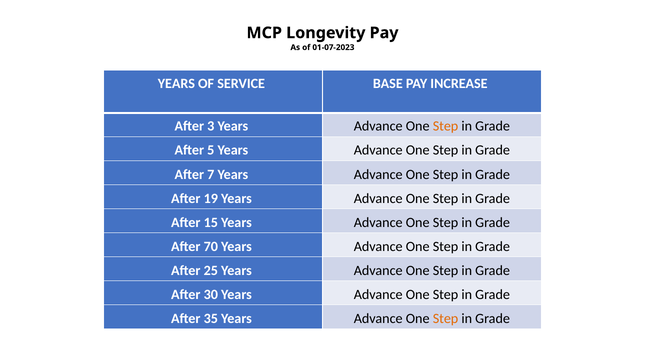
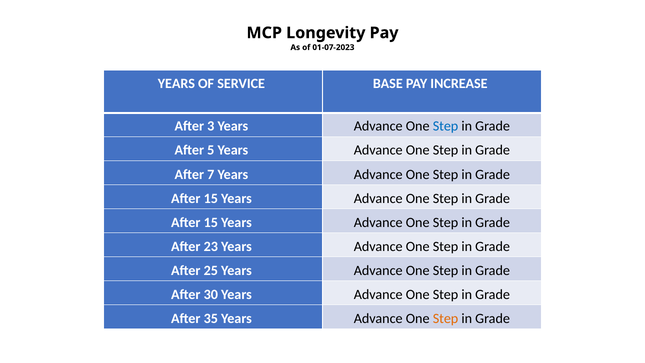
Step colour: orange -> blue (446, 126)
19: 19 -> 15 (211, 198)
70: 70 -> 23 (211, 246)
